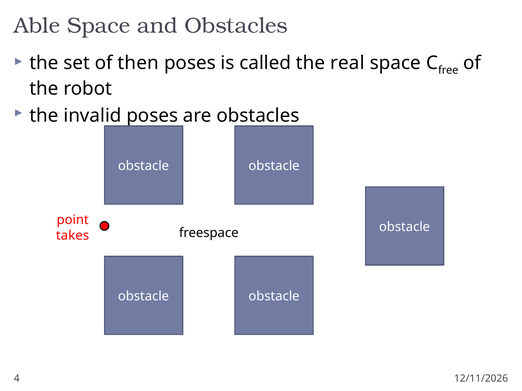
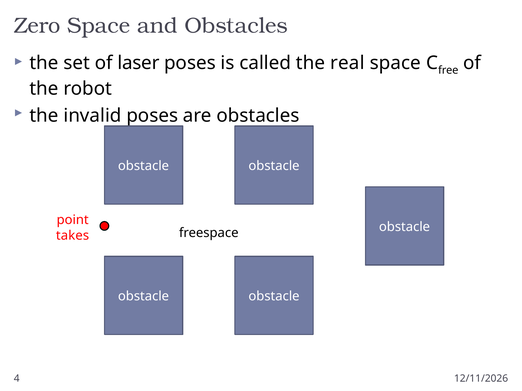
Able: Able -> Zero (37, 26)
then: then -> laser (138, 63)
